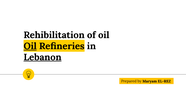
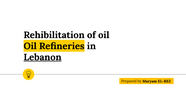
Oil underline: present -> none (30, 46)
